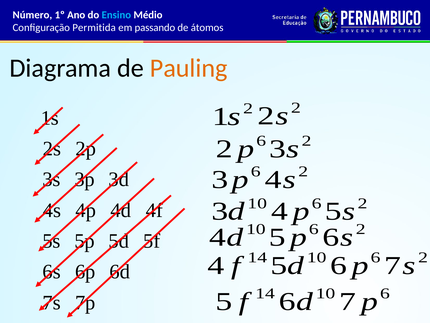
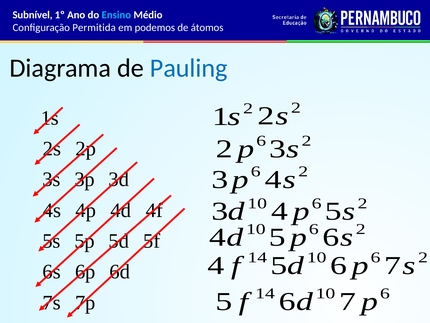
Número: Número -> Subnível (33, 15)
passando: passando -> podemos (155, 28)
Pauling colour: orange -> blue (189, 68)
